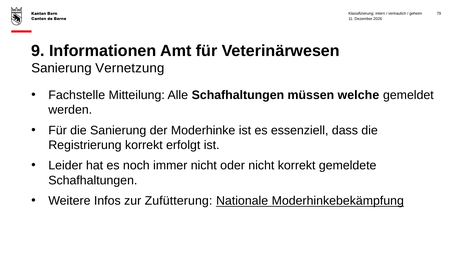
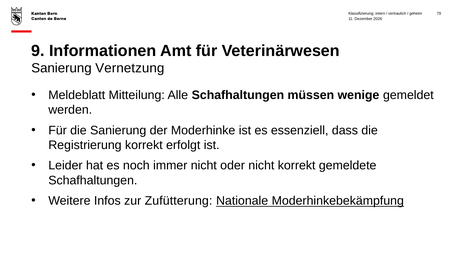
Fachstelle: Fachstelle -> Meldeblatt (77, 95)
welche: welche -> wenige (358, 95)
